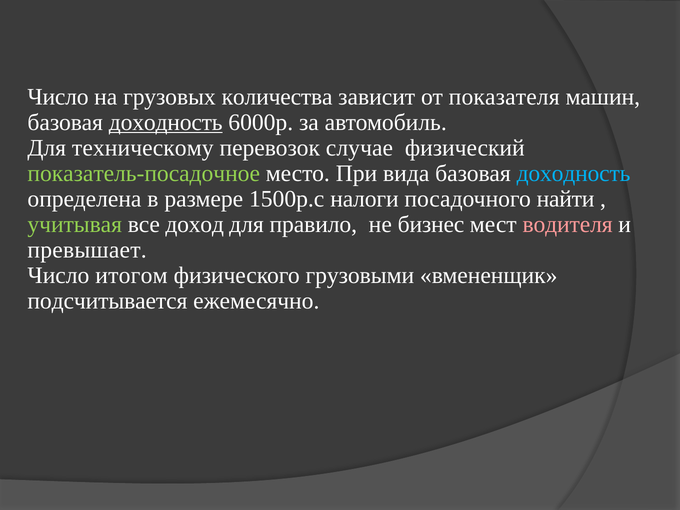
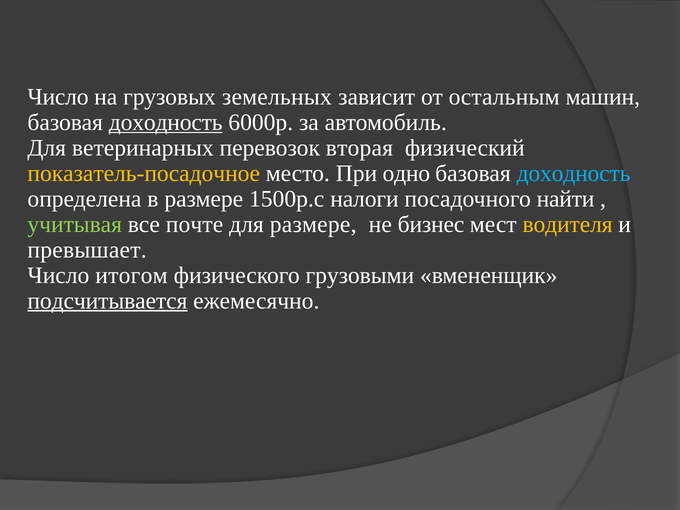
количества: количества -> земельных (277, 97)
показателя: показателя -> остальным (504, 97)
техническому: техническому -> ветеринарных (143, 148)
случае: случае -> вторая (359, 148)
показатель-посадочное colour: light green -> yellow (144, 173)
вида: вида -> одно (406, 173)
доход: доход -> почте (195, 224)
для правило: правило -> размере (313, 224)
водителя colour: pink -> yellow (568, 224)
подсчитывается underline: none -> present (107, 301)
